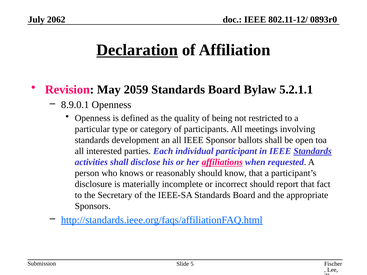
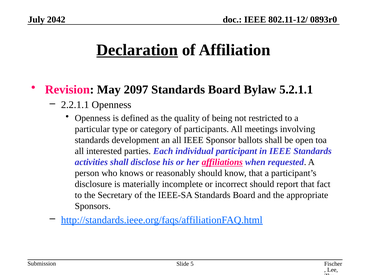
2062: 2062 -> 2042 (56, 20)
2059: 2059 -> 2097 (136, 90)
8.9.0.1: 8.9.0.1 -> 2.2.1.1 (75, 105)
Standards underline: present -> none (313, 151)
